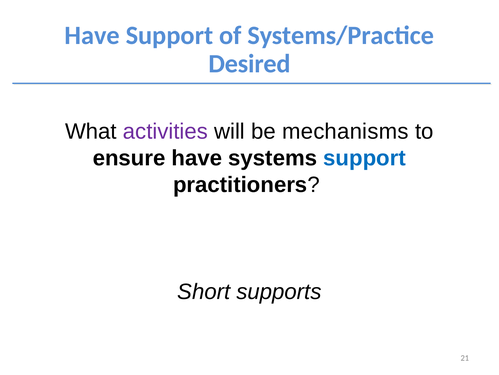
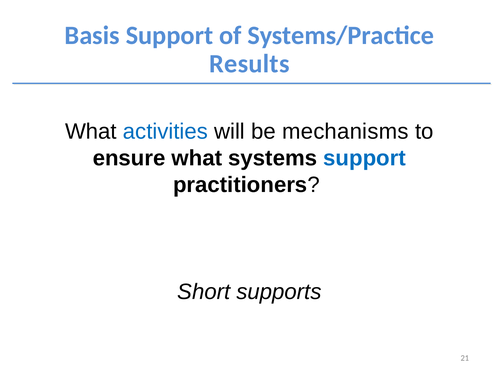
Have: Have -> Basis (92, 35)
Desired: Desired -> Results (249, 64)
activities colour: purple -> blue (165, 131)
ensure have: have -> what (197, 158)
